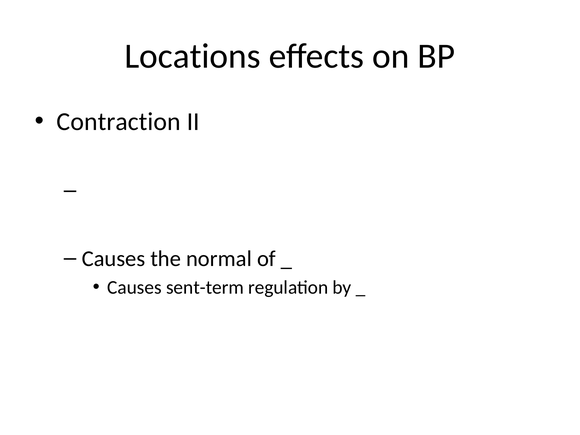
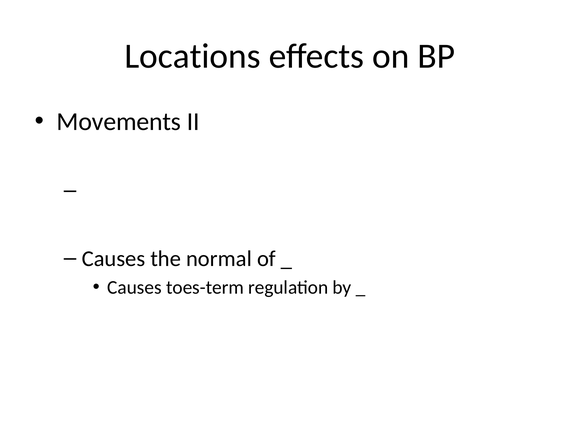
Contraction: Contraction -> Movements (119, 122)
sent-term: sent-term -> toes-term (205, 288)
